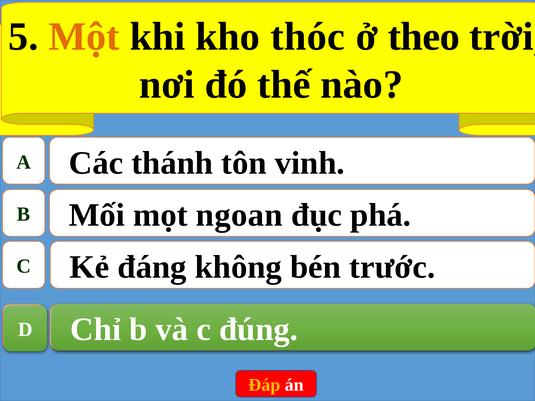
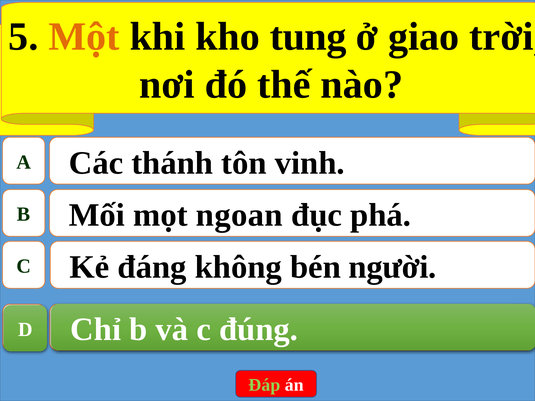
thóc: thóc -> tung (308, 37)
theo: theo -> giao (424, 37)
trước: trước -> người (392, 267)
Đáp colour: yellow -> light green (264, 385)
